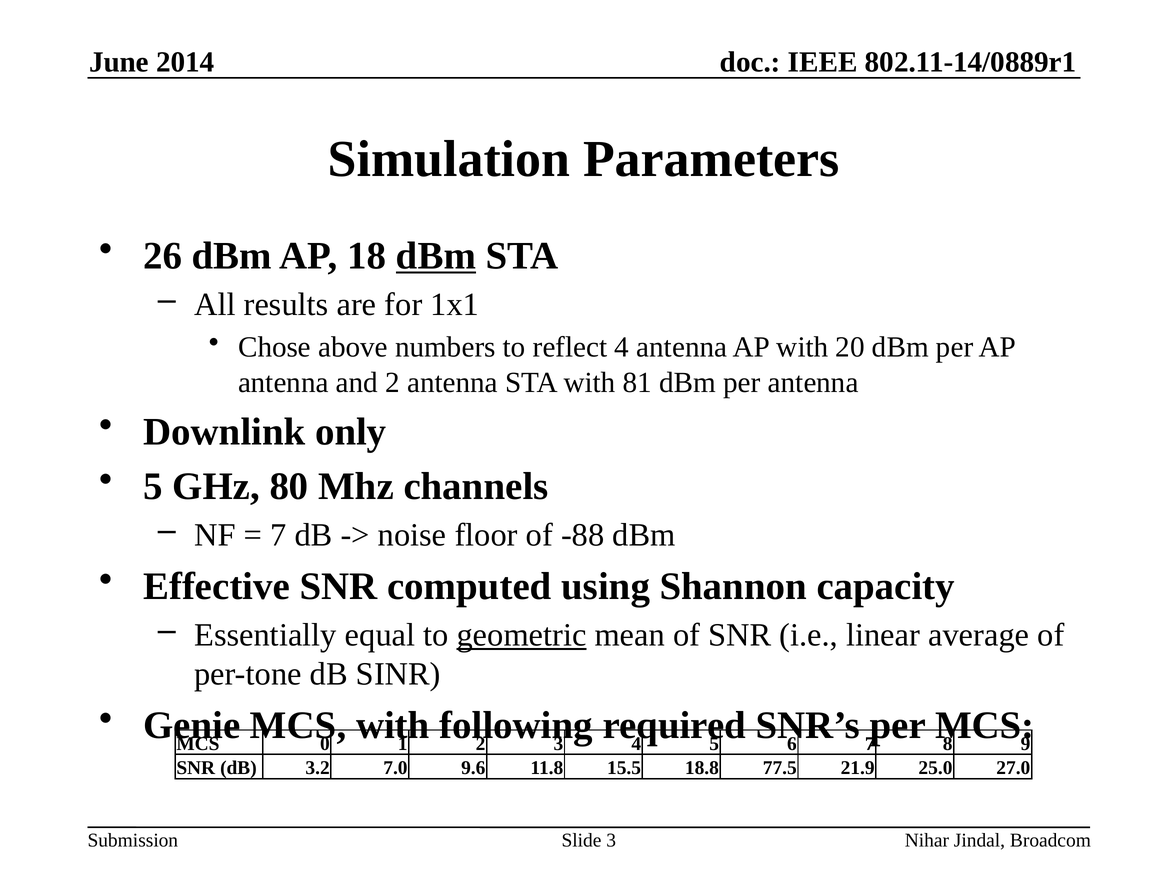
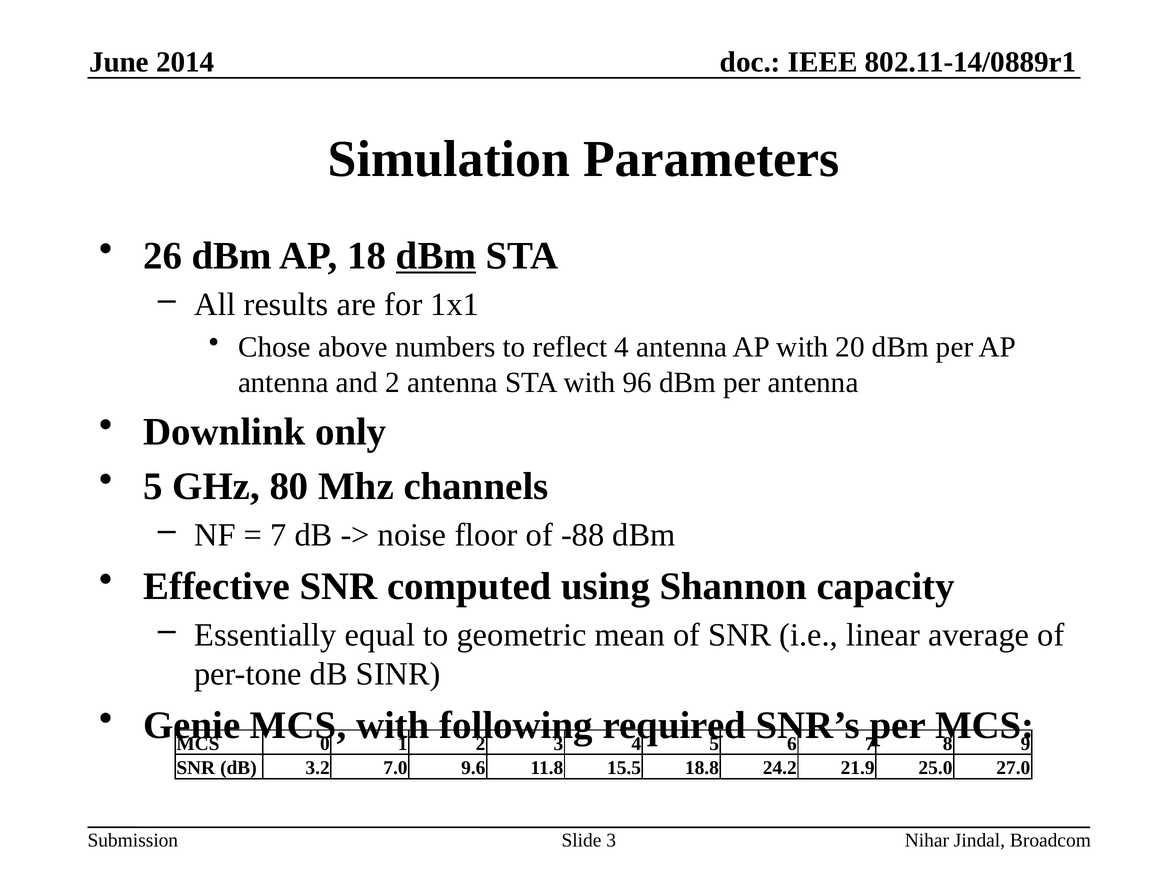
81: 81 -> 96 (637, 382)
geometric underline: present -> none (522, 635)
77.5: 77.5 -> 24.2 (780, 768)
